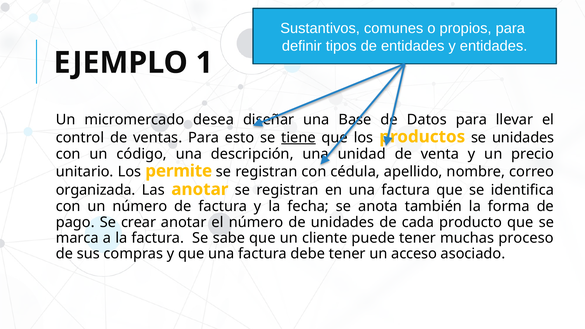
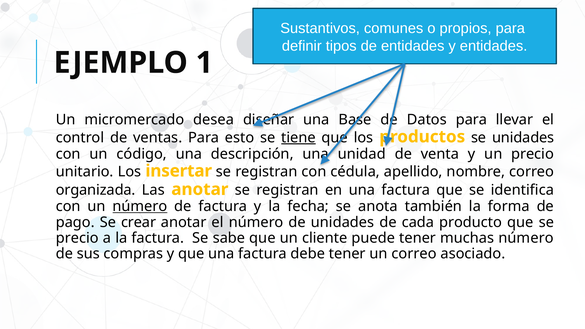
permite: permite -> insertar (179, 171)
número underline: none -> present (140, 206)
marca: marca -> precio (77, 238)
muchas proceso: proceso -> número (526, 238)
un acceso: acceso -> correo (414, 254)
